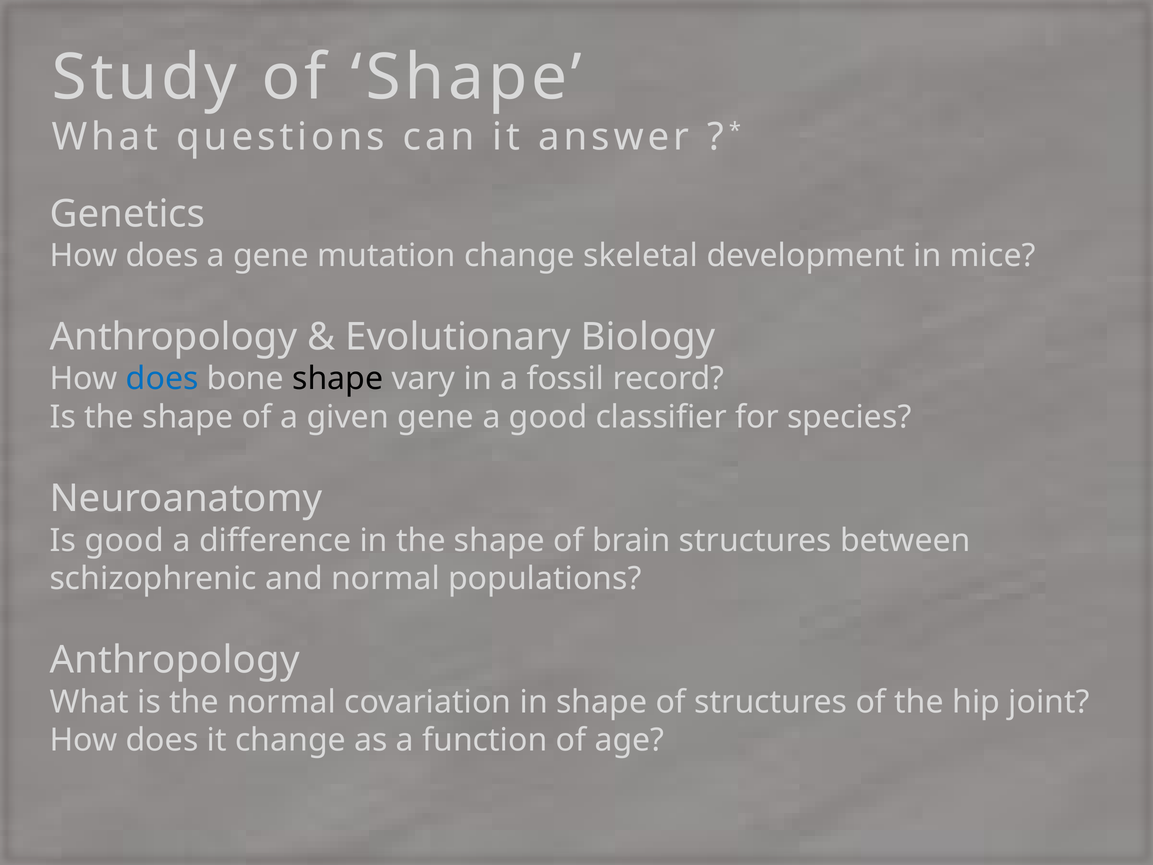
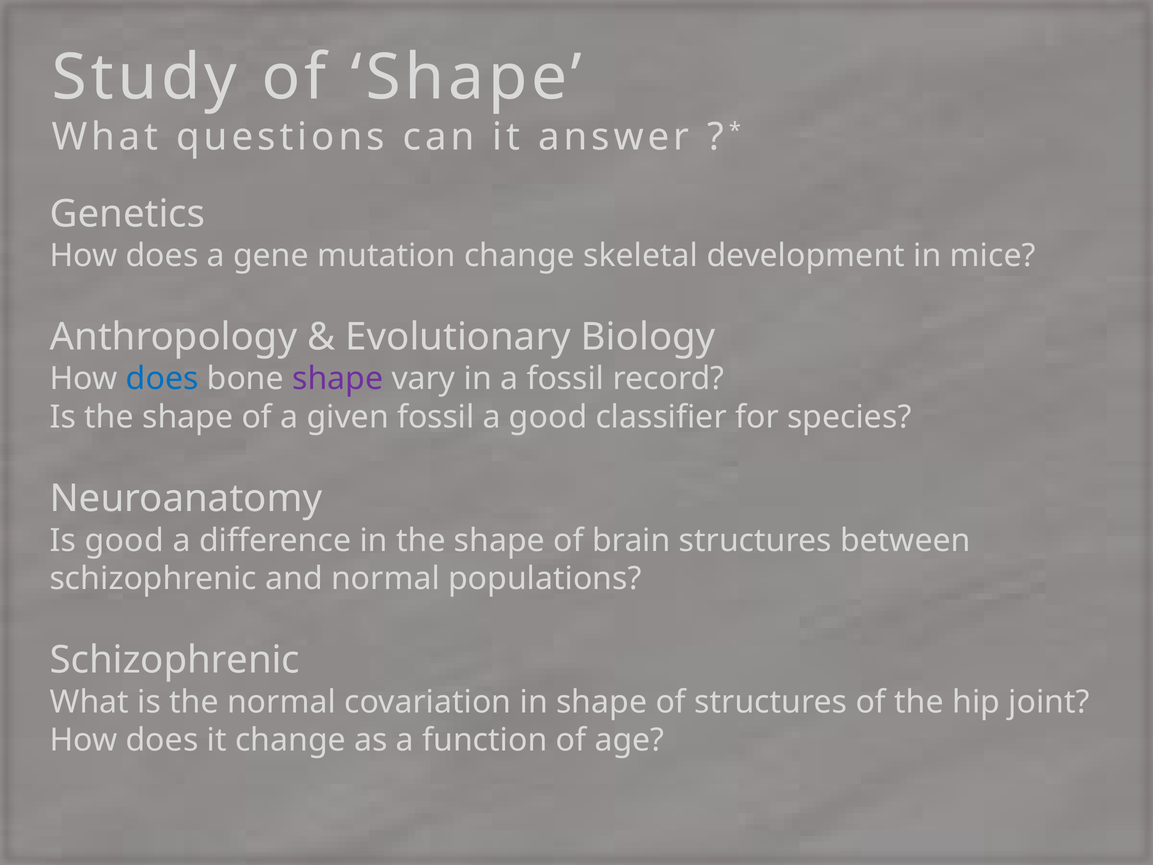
shape colour: black -> purple (338, 379)
given gene: gene -> fossil (436, 417)
Anthropology: Anthropology -> Schizophrenic (175, 660)
